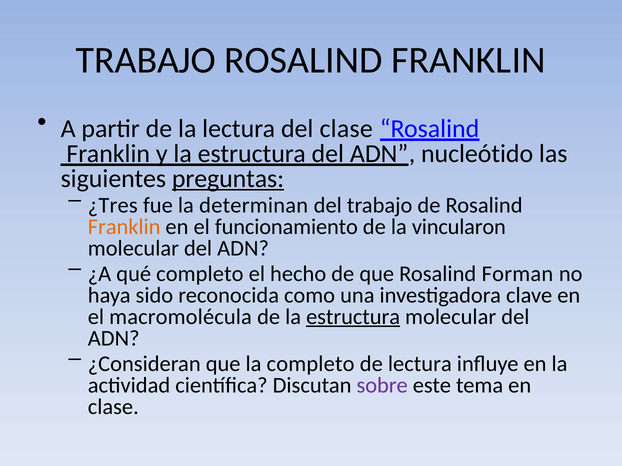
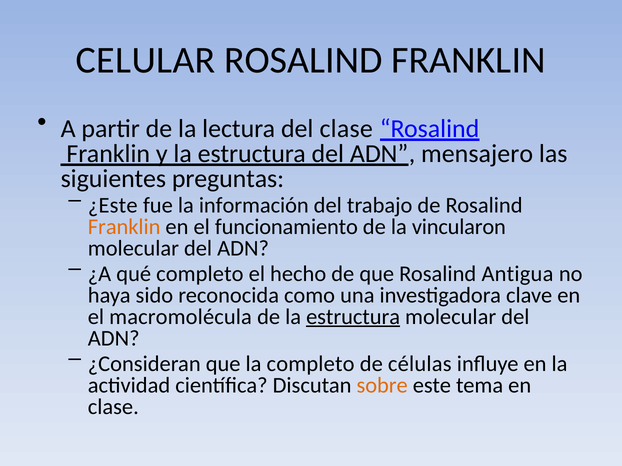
TRABAJO: TRABAJO -> CELULAR (146, 60)
nucleótido: nucleótido -> mensajero (477, 154)
preguntas underline: present -> none (228, 179)
¿Tres: ¿Tres -> ¿Este (113, 205)
determinan: determinan -> información (254, 205)
Forman: Forman -> Antigua (517, 274)
de lectura: lectura -> células (420, 364)
sobre colour: purple -> orange (382, 386)
